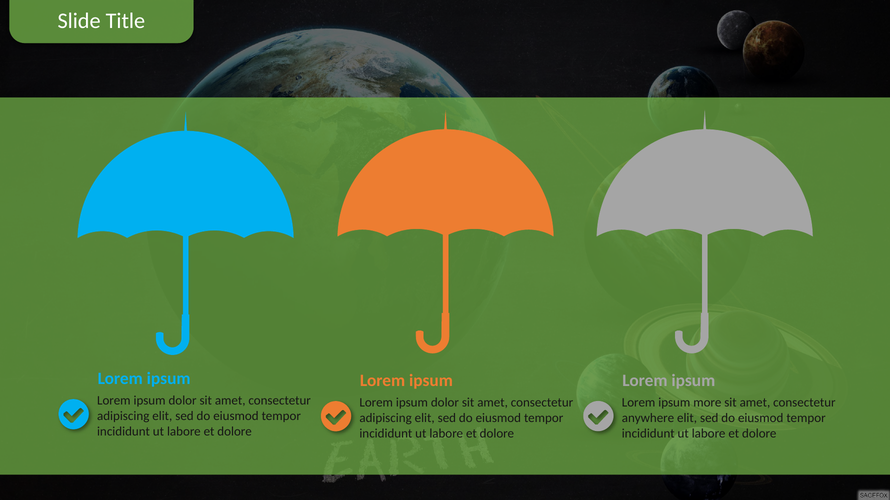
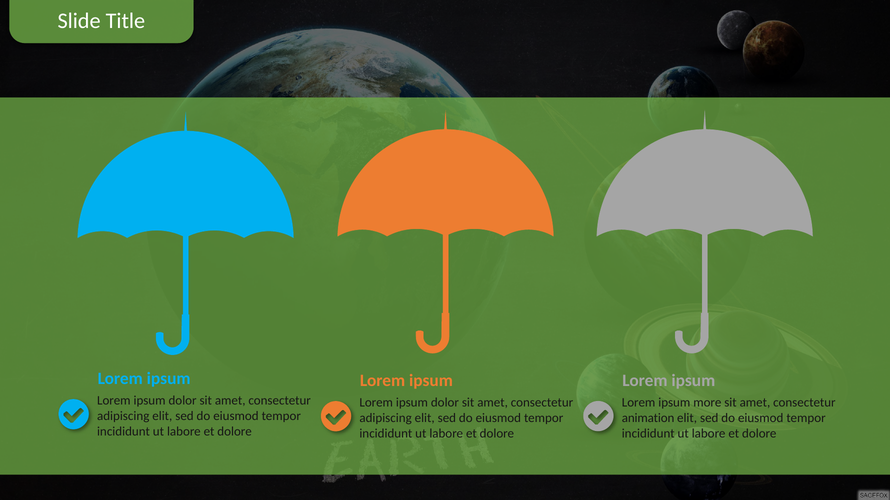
anywhere: anywhere -> animation (648, 418)
